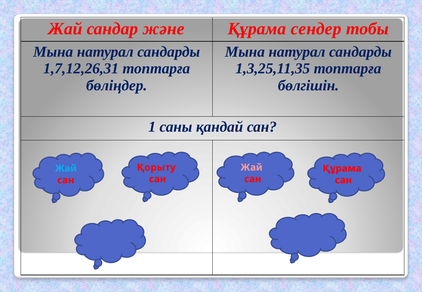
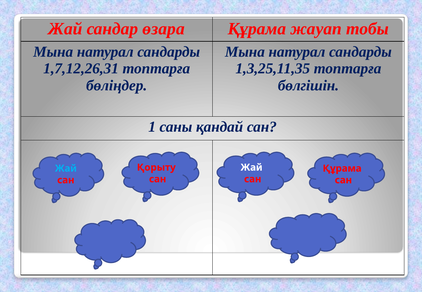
және: және -> өзара (164, 29)
сендер: сендер -> жауап (316, 29)
Жай colour: pink -> white (251, 167)
